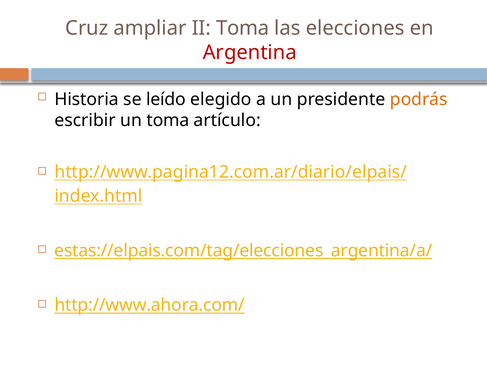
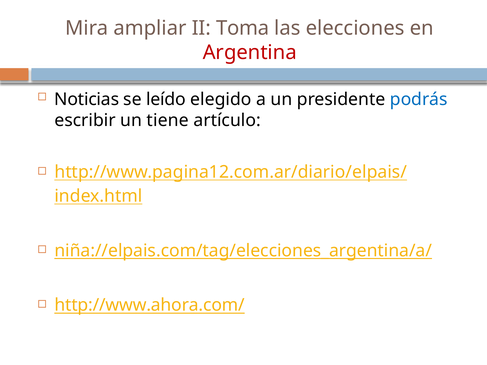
Cruz: Cruz -> Mira (87, 28)
Historia: Historia -> Noticias (87, 99)
podrás colour: orange -> blue (419, 99)
un toma: toma -> tiene (168, 120)
estas://elpais.com/tag/elecciones_argentina/a/: estas://elpais.com/tag/elecciones_argentina/a/ -> niña://elpais.com/tag/elecciones_argentina/a/ (243, 251)
